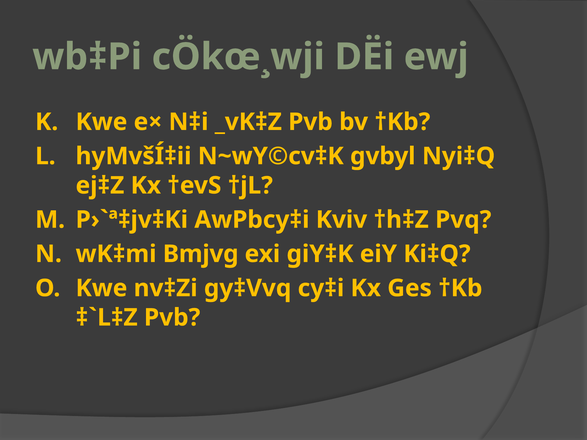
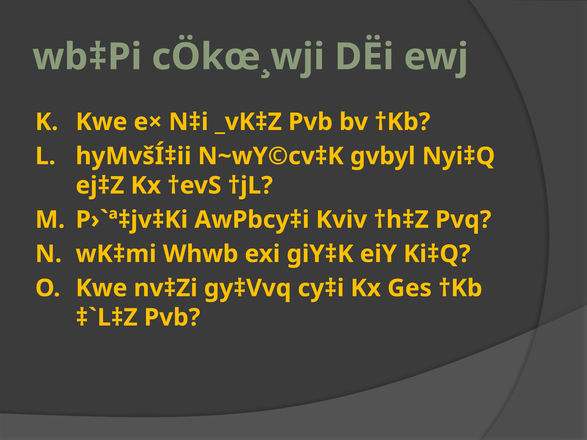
Bmjvg: Bmjvg -> Whwb (201, 254)
